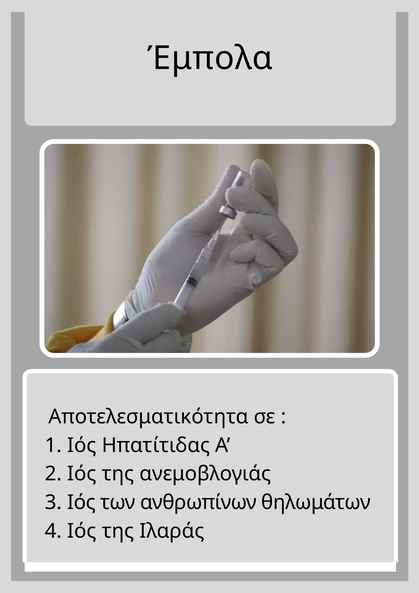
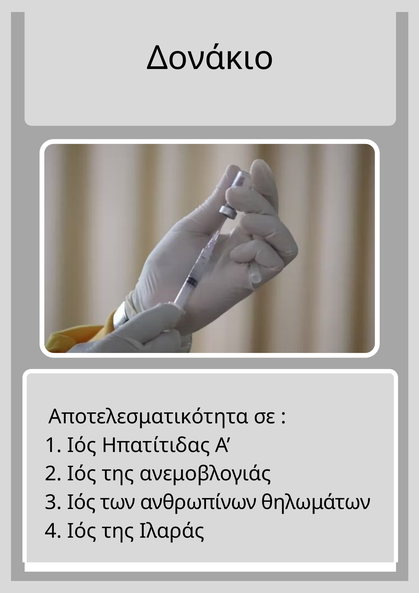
Έμπολα: Έμπολα -> Δονάκιο (210, 58)
